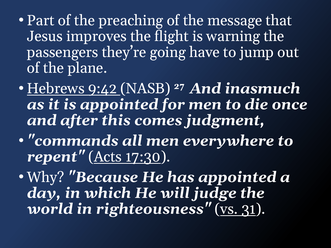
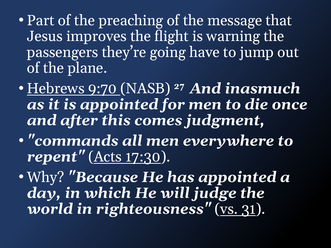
9:42: 9:42 -> 9:70 (102, 89)
